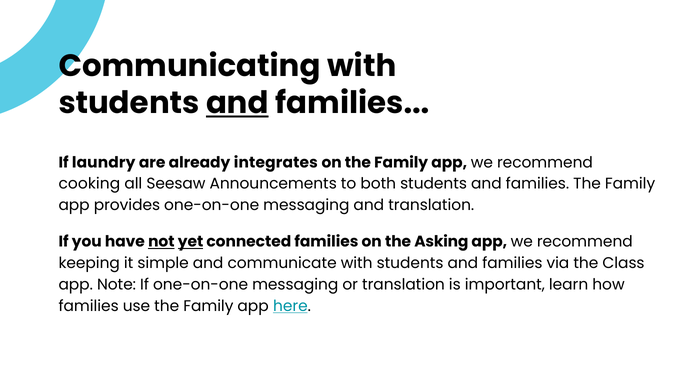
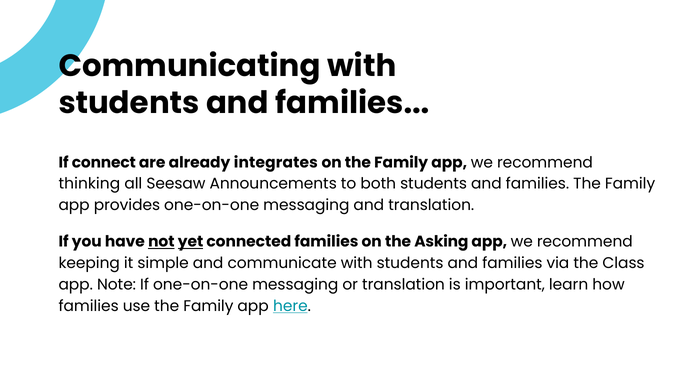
and underline: present -> none (237, 103)
laundry: laundry -> connect (104, 162)
cooking: cooking -> thinking (89, 184)
